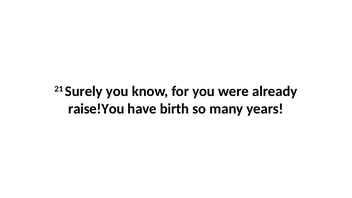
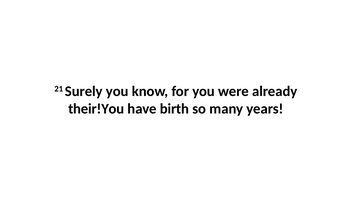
raise!You: raise!You -> their!You (96, 109)
